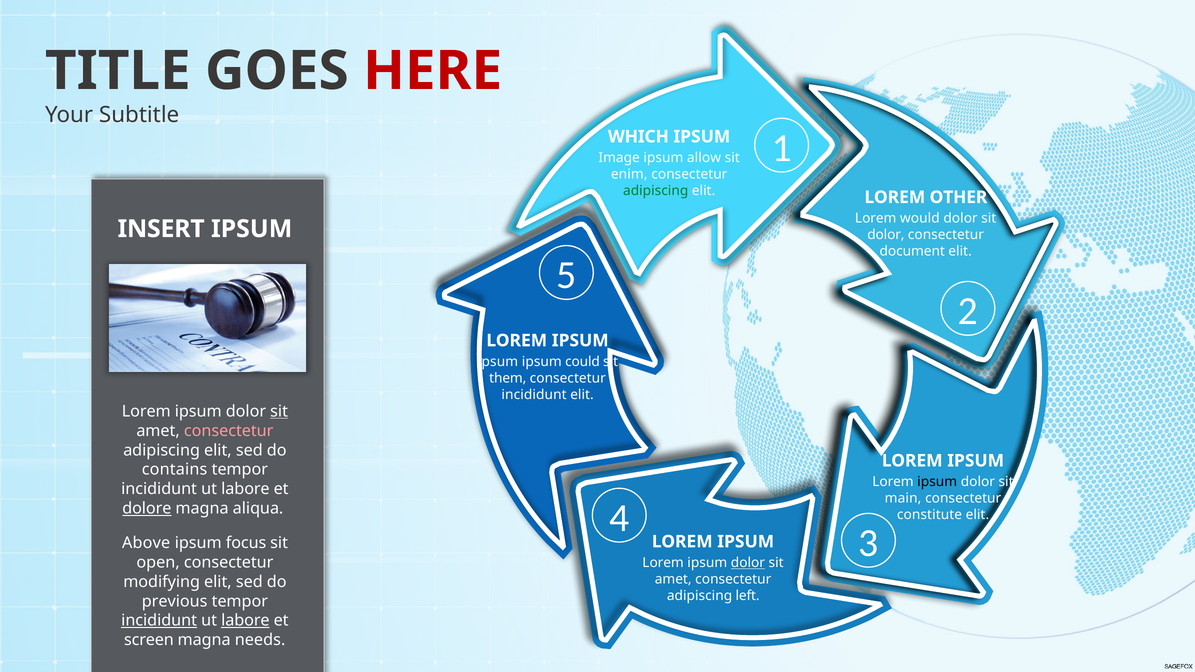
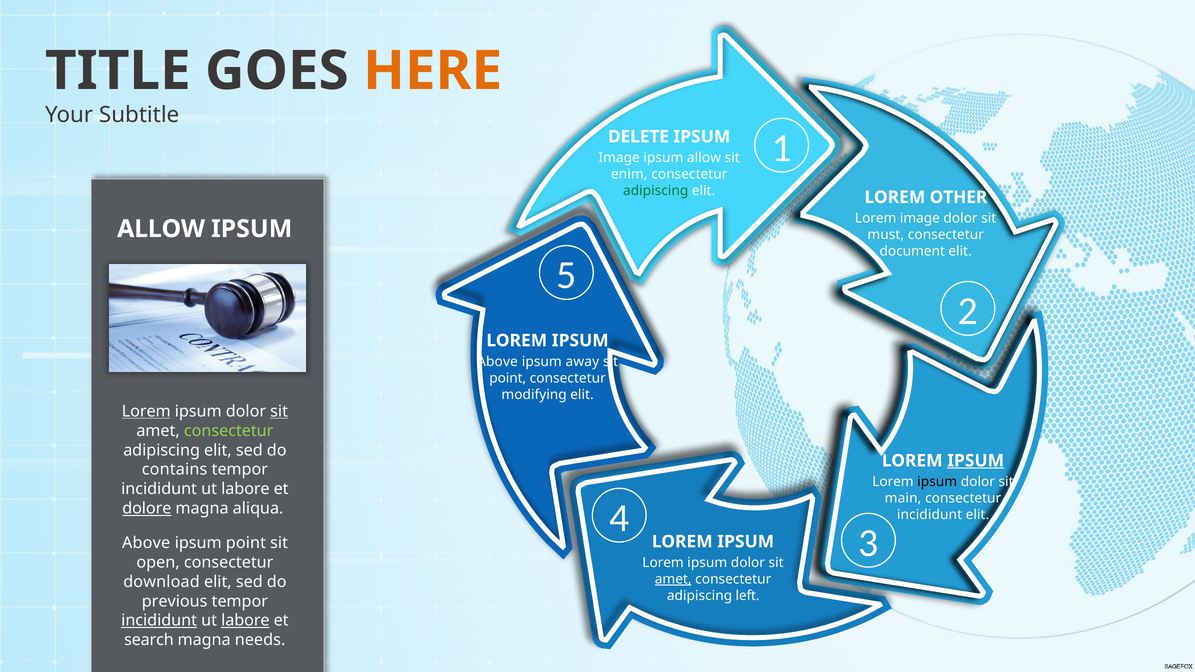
HERE colour: red -> orange (433, 71)
WHICH: WHICH -> DELETE (638, 137)
Lorem would: would -> image (920, 218)
INSERT: INSERT -> ALLOW (161, 229)
dolor: dolor -> must (886, 235)
Ipsum: Ipsum -> Above (497, 362)
could: could -> away (582, 362)
them: them -> point (508, 378)
incididunt: incididunt -> modifying (534, 395)
Lorem underline: none -> present (146, 411)
consectetur colour: pink -> light green (229, 431)
IPSUM underline: none -> present (976, 461)
constitute: constitute -> incididunt (929, 515)
ipsum focus: focus -> point (246, 543)
dolor underline: present -> none (748, 563)
amet underline: none -> present (673, 579)
modifying: modifying -> download (162, 582)
screen: screen -> search (149, 640)
